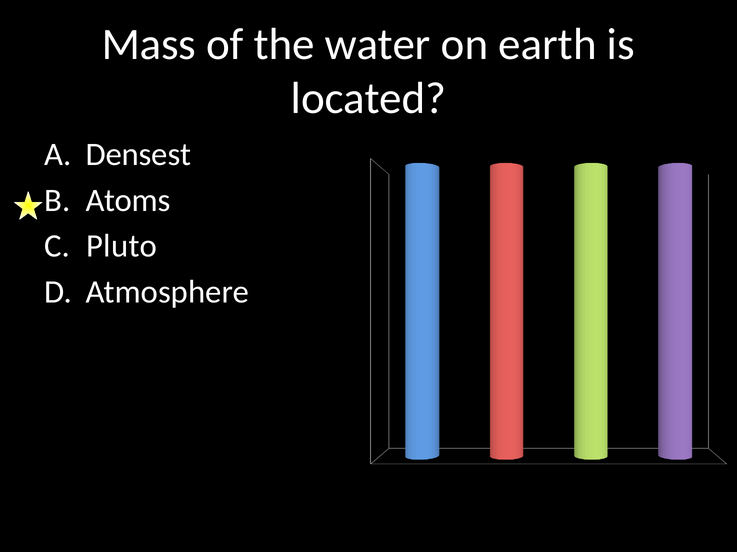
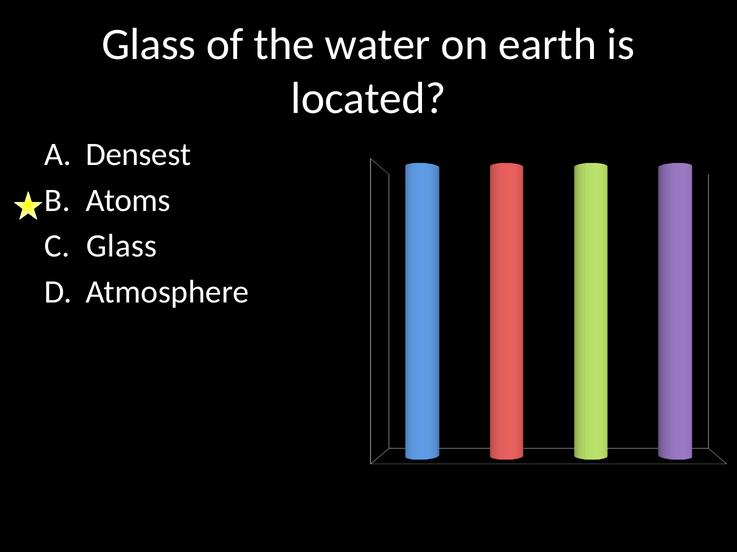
Mass: Mass -> Glass (149, 44)
Pluto: Pluto -> Glass (122, 246)
